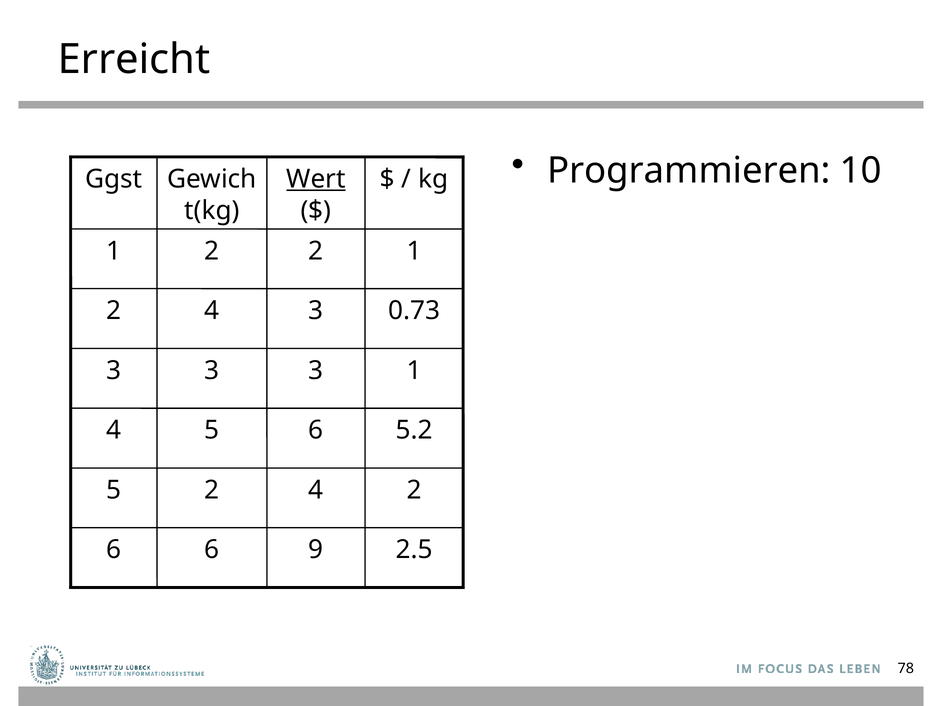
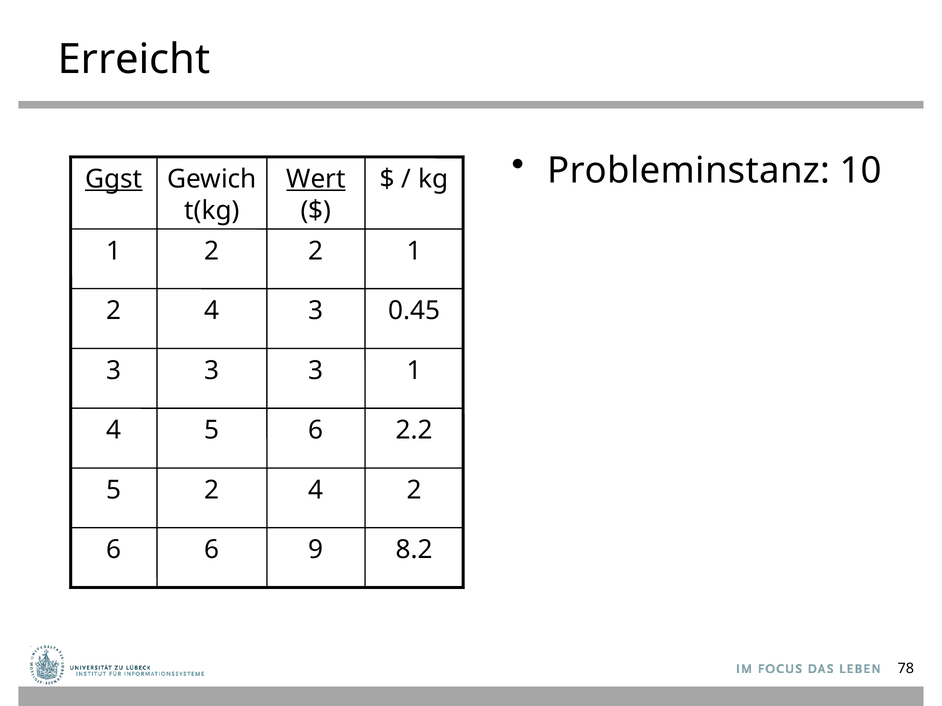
Programmieren: Programmieren -> Probleminstanz (689, 171)
Ggst underline: none -> present (114, 179)
0.73: 0.73 -> 0.45 (414, 311)
5.2: 5.2 -> 2.2 (414, 431)
2.5: 2.5 -> 8.2 (414, 550)
